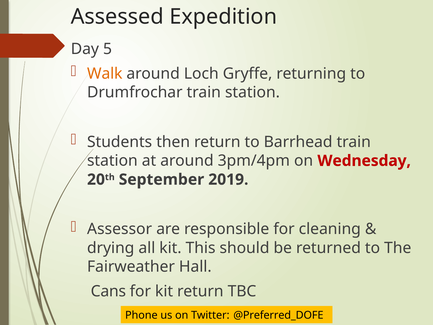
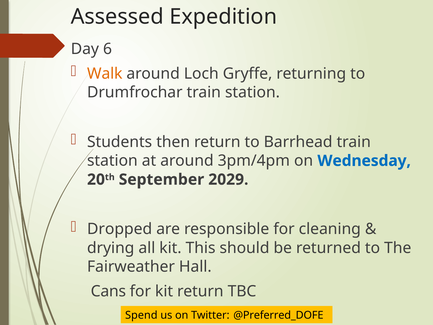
5: 5 -> 6 (107, 49)
Wednesday colour: red -> blue (364, 161)
2019: 2019 -> 2029 (228, 179)
Assessor: Assessor -> Dropped (120, 229)
Phone: Phone -> Spend (141, 315)
